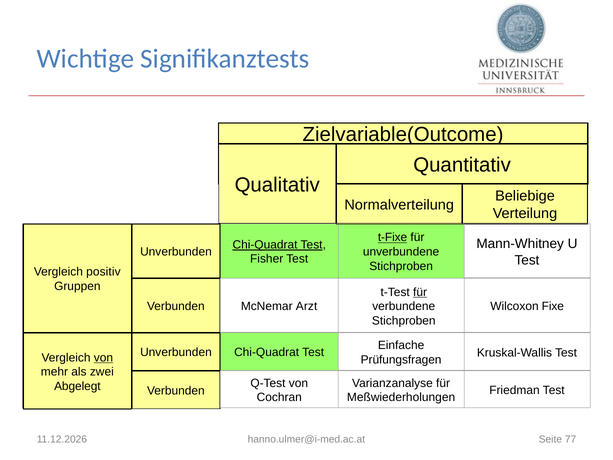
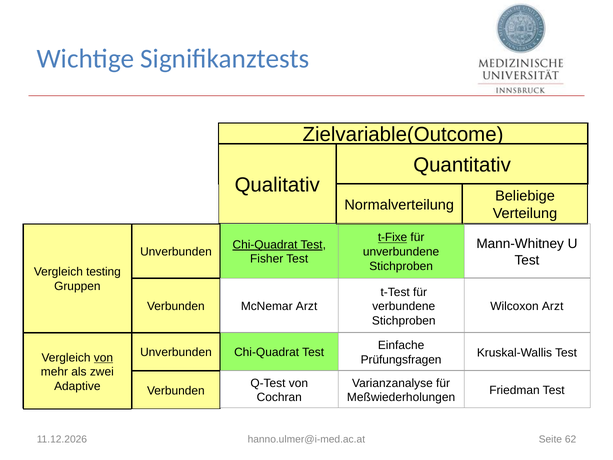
positiv: positiv -> testing (103, 272)
für underline: present -> none (420, 292)
Wilcoxon Fixe: Fixe -> Arzt (553, 306)
Abgelegt: Abgelegt -> Adaptive (77, 386)
77: 77 -> 62 (571, 439)
